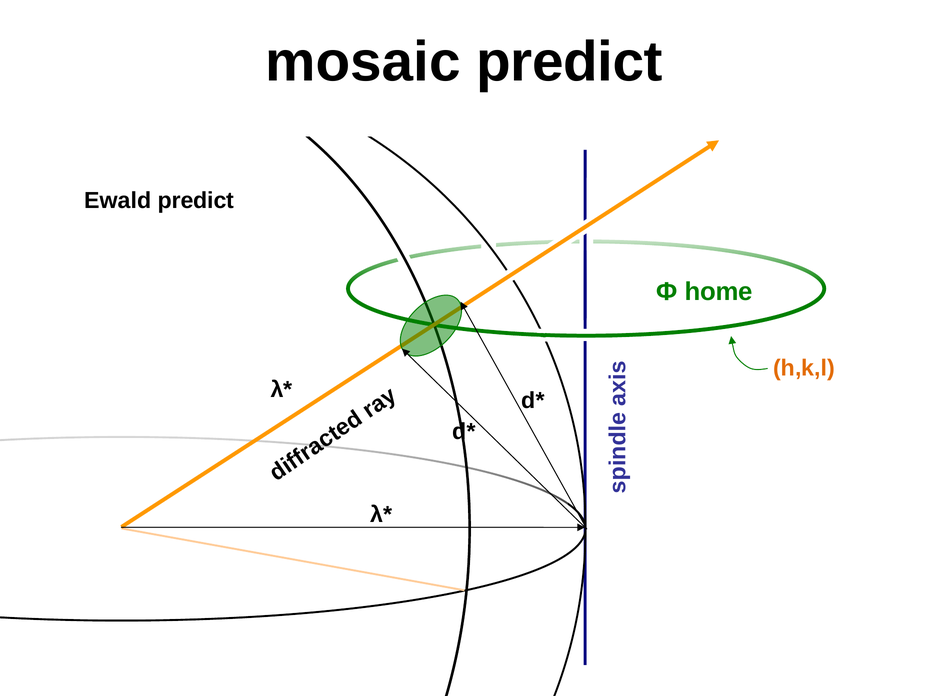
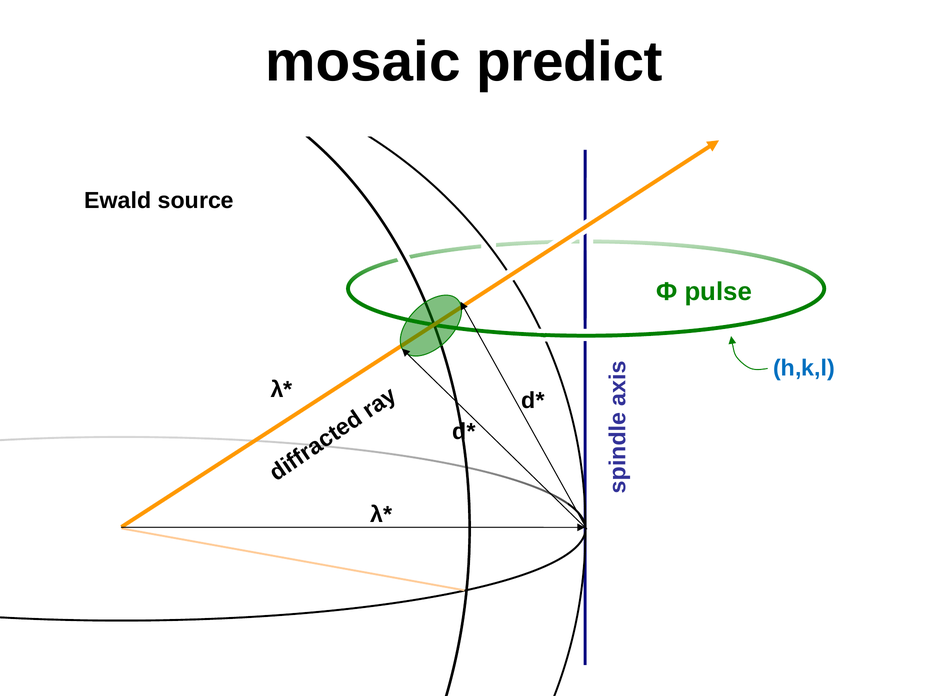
Ewald predict: predict -> source (196, 201)
home: home -> pulse (718, 292)
h,k,l colour: orange -> blue (804, 368)
